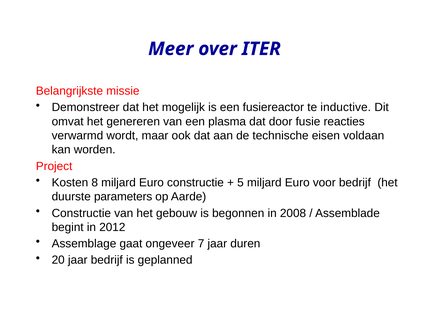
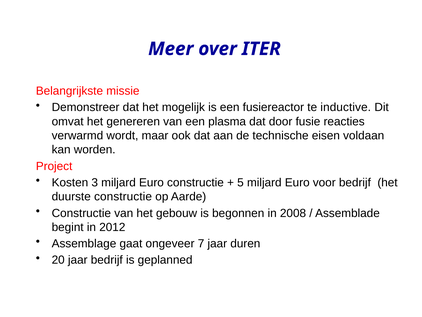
8: 8 -> 3 (95, 182)
duurste parameters: parameters -> constructie (123, 196)
